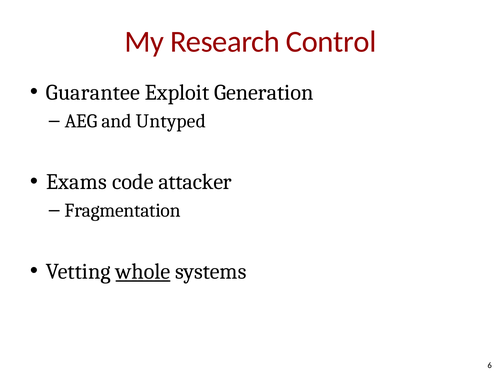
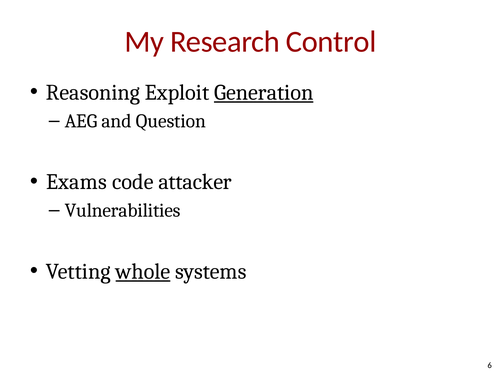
Guarantee: Guarantee -> Reasoning (93, 92)
Generation underline: none -> present (264, 92)
Untyped: Untyped -> Question (171, 121)
Fragmentation: Fragmentation -> Vulnerabilities (123, 211)
